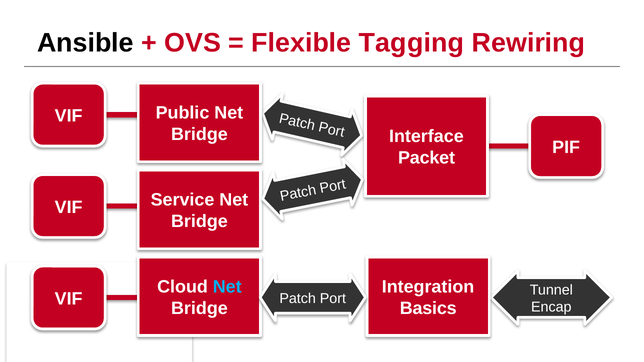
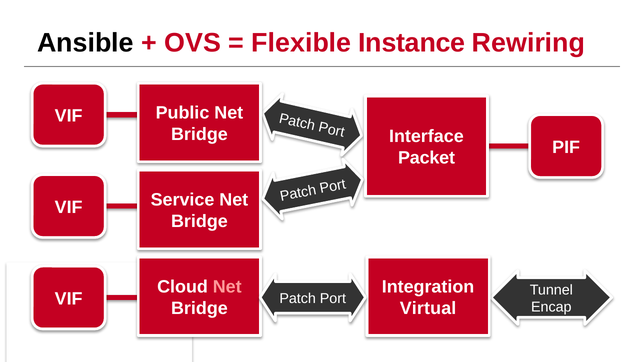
Tagging: Tagging -> Instance (412, 43)
Net colour: light blue -> pink (227, 287)
Basics: Basics -> Virtual (428, 308)
